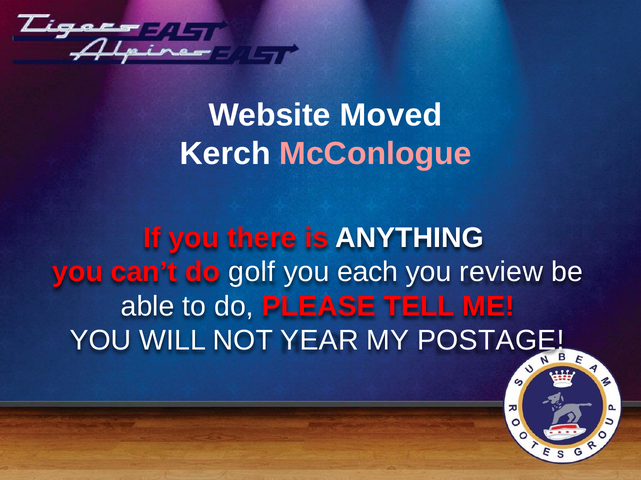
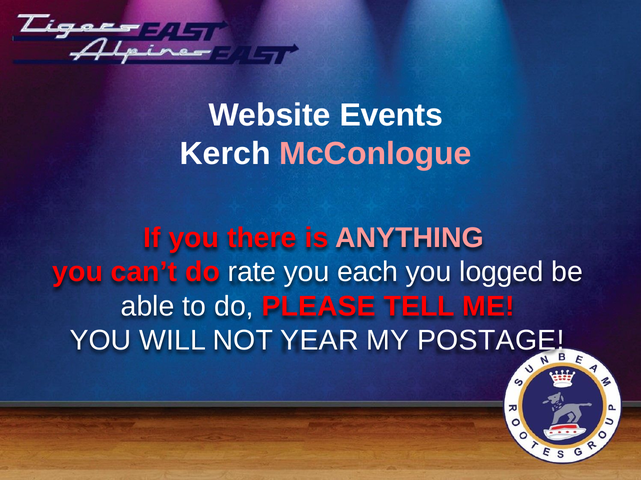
Moved: Moved -> Events (391, 115)
ANYTHING colour: white -> pink (410, 238)
golf: golf -> rate (252, 273)
review: review -> logged (502, 273)
